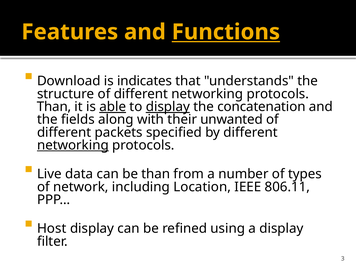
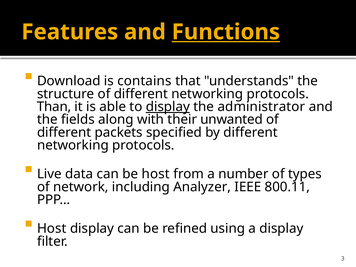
indicates: indicates -> contains (144, 81)
able underline: present -> none (113, 107)
concatenation: concatenation -> administrator (261, 107)
networking underline: present -> none (73, 145)
be than: than -> host (156, 174)
Location: Location -> Analyzer (202, 187)
806.11: 806.11 -> 800.11 (287, 187)
